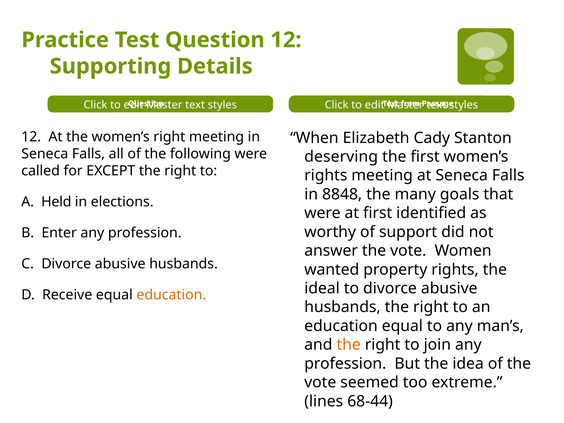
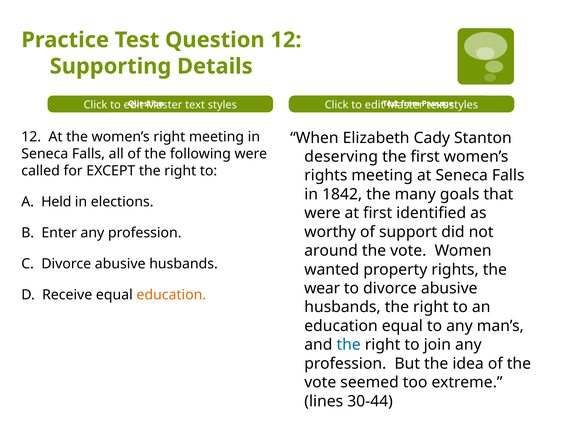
8848: 8848 -> 1842 (342, 194)
answer: answer -> around (331, 251)
ideal: ideal -> wear (322, 288)
the colour: orange -> blue (349, 345)
68-44: 68-44 -> 30-44 (370, 401)
